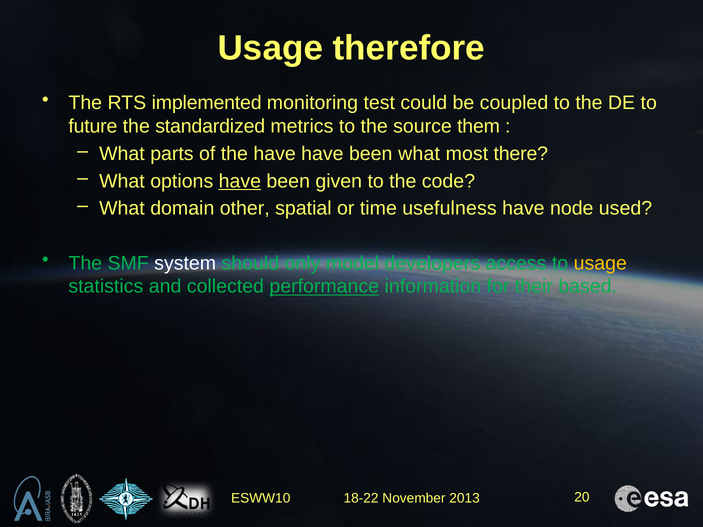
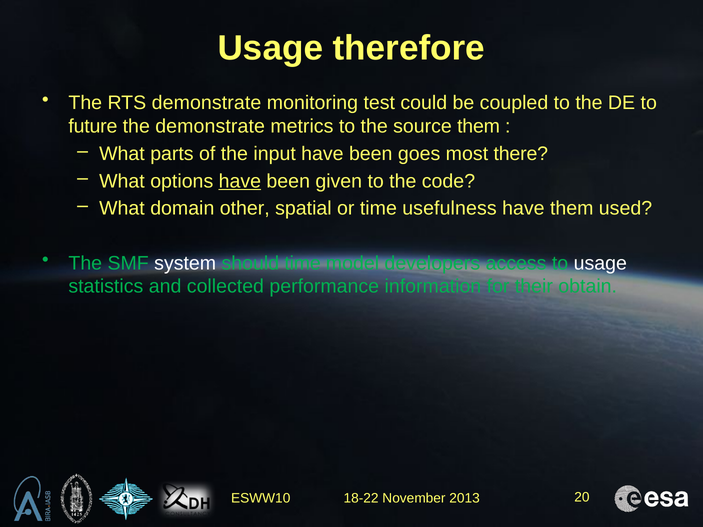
RTS implemented: implemented -> demonstrate (207, 103)
the standardized: standardized -> demonstrate (210, 126)
the have: have -> input (275, 154)
been what: what -> goes (419, 154)
have node: node -> them (572, 208)
should only: only -> time (303, 263)
usage colour: yellow -> white (600, 263)
performance underline: present -> none (324, 287)
based: based -> obtain (588, 287)
